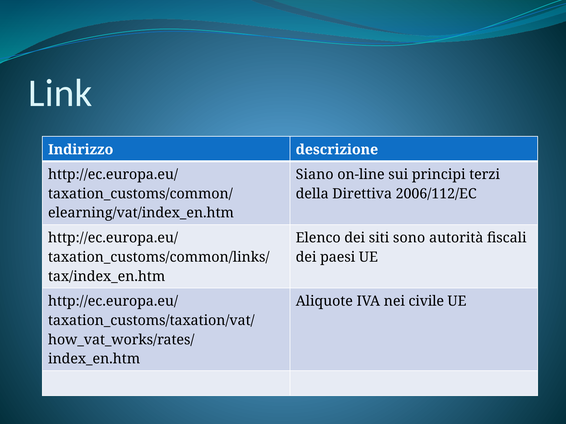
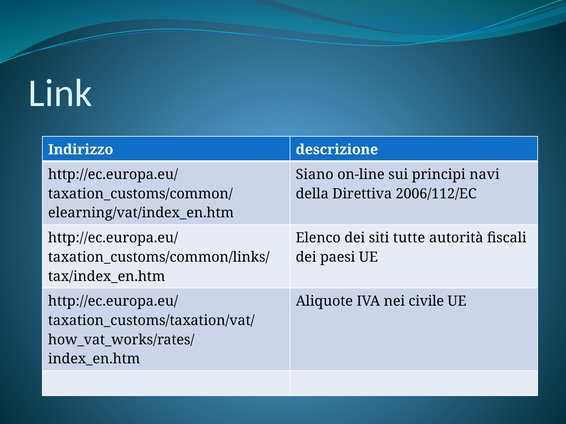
terzi: terzi -> navi (485, 175)
sono: sono -> tutte (409, 238)
